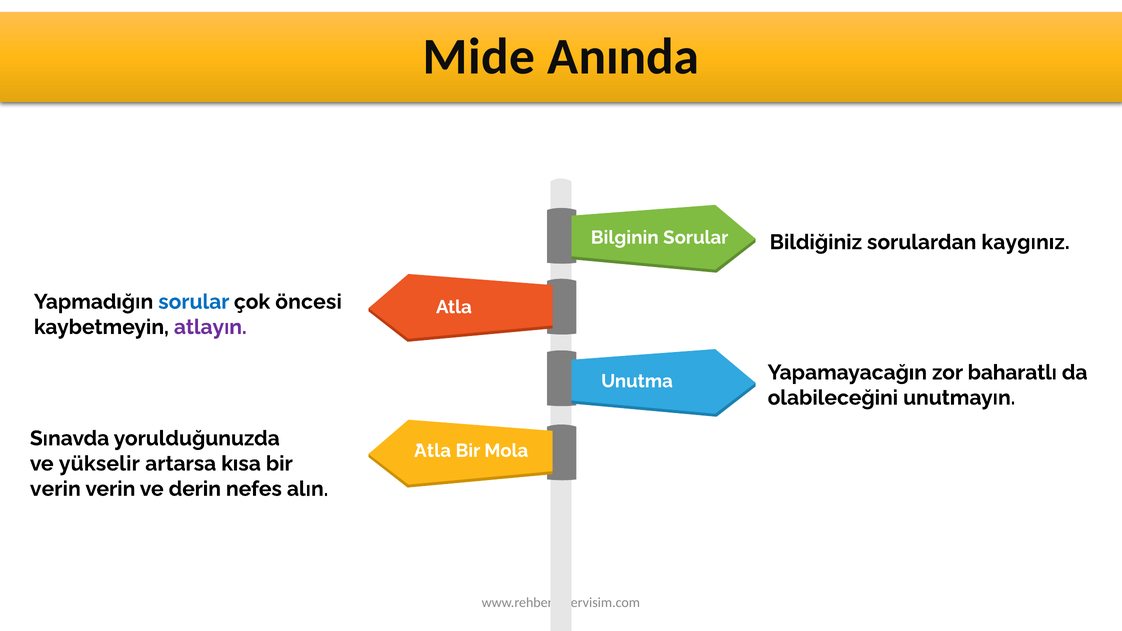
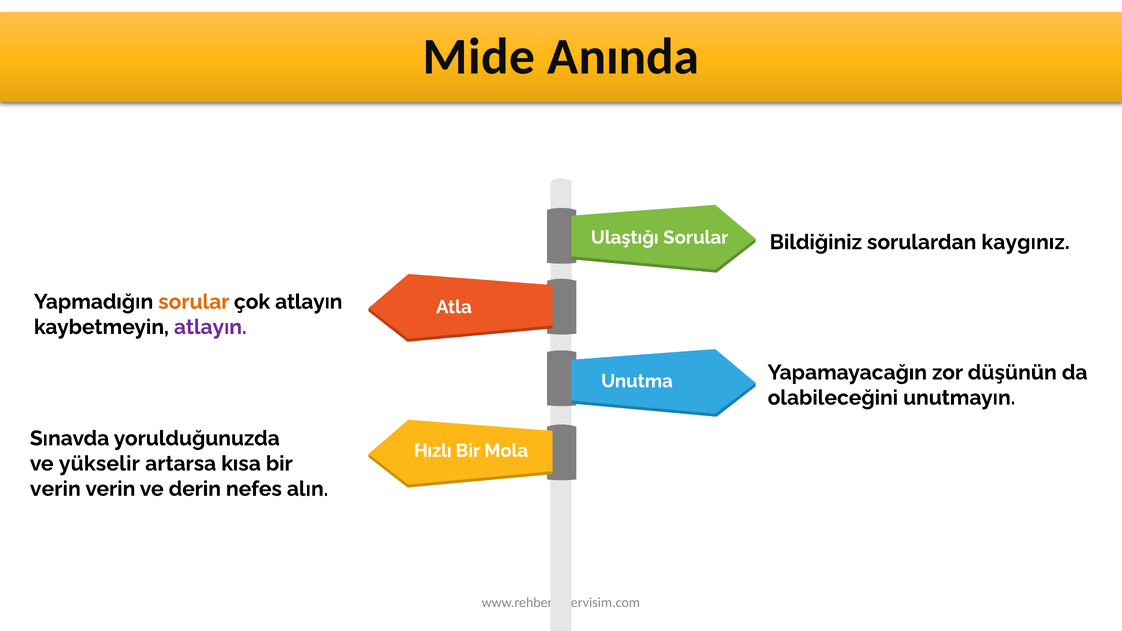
Bilginin: Bilginin -> Ulaştığı (625, 238)
sorular colour: blue -> orange (194, 302)
çok öncesi: öncesi -> atlayın (309, 302)
baharatlı: baharatlı -> düşünün (1012, 373)
Atla: Atla -> Hızlı (433, 451)
